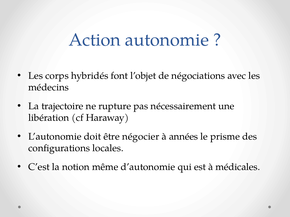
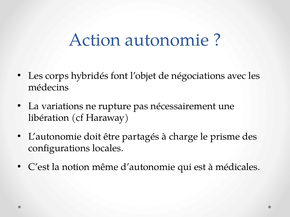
trajectoire: trajectoire -> variations (62, 106)
négocier: négocier -> partagés (141, 137)
années: années -> charge (183, 137)
